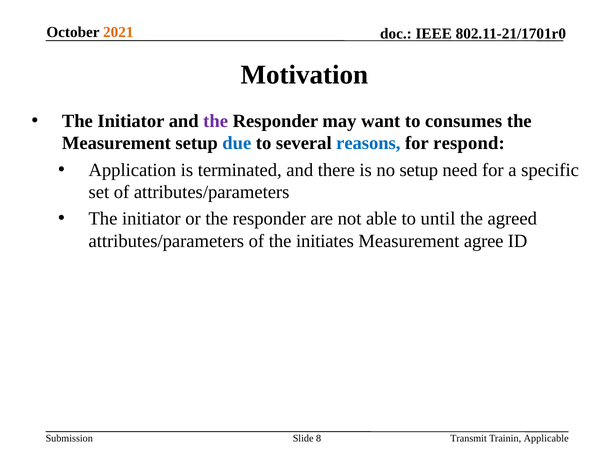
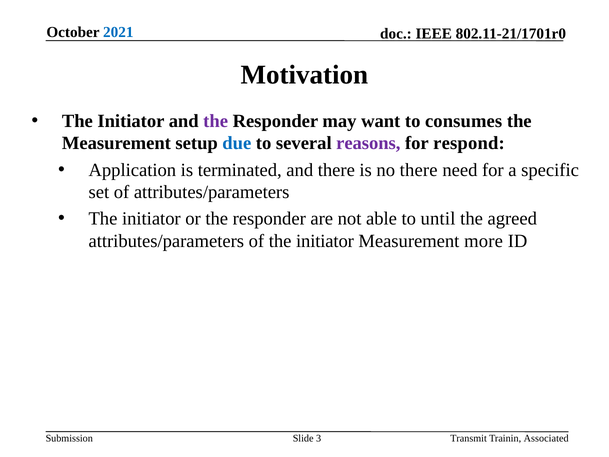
2021 colour: orange -> blue (118, 32)
reasons colour: blue -> purple (368, 143)
no setup: setup -> there (419, 170)
of the initiates: initiates -> initiator (325, 241)
agree: agree -> more (484, 241)
8: 8 -> 3 (319, 438)
Applicable: Applicable -> Associated (546, 438)
